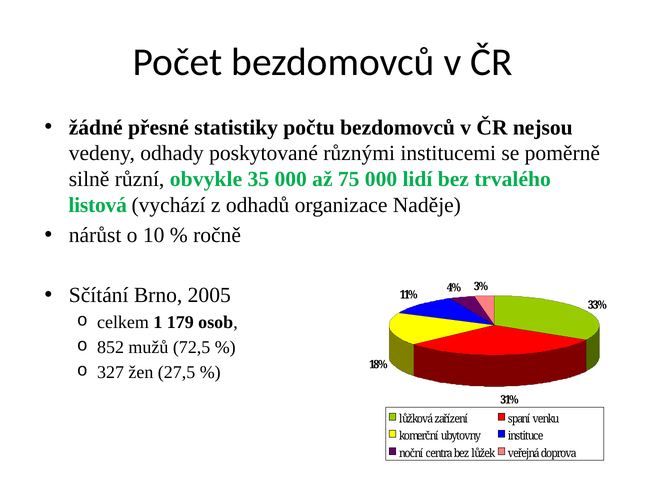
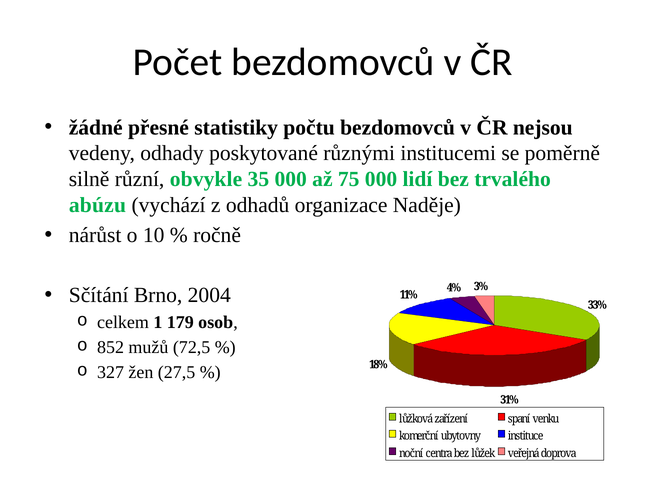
listová: listová -> abúzu (97, 205)
2005: 2005 -> 2004 (209, 296)
